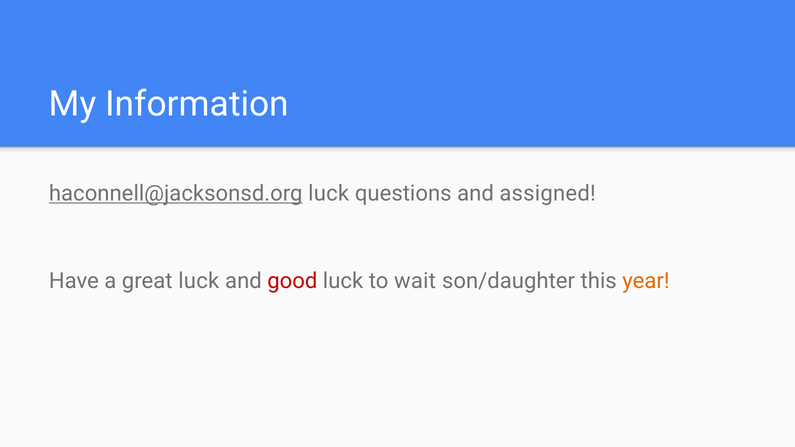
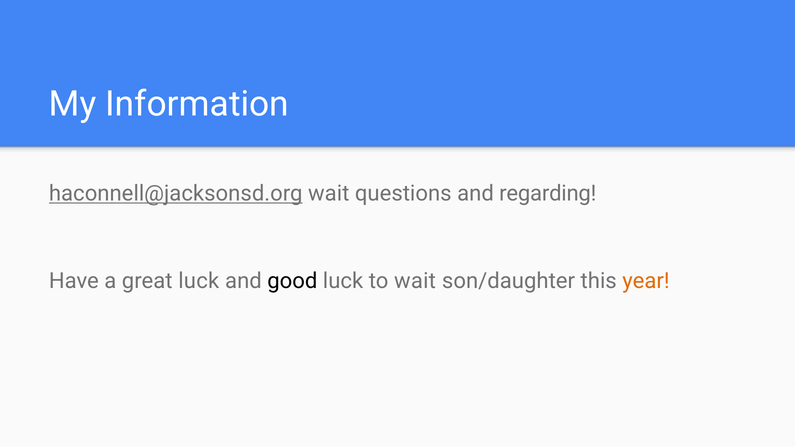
haconnell@jacksonsd.org luck: luck -> wait (329, 194)
assigned: assigned -> regarding (548, 194)
good colour: red -> black (292, 281)
